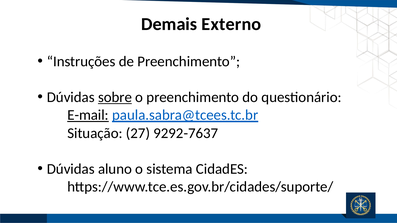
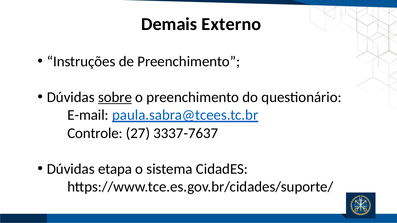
E-mail underline: present -> none (88, 115)
Situação: Situação -> Controle (95, 133)
9292-7637: 9292-7637 -> 3337-7637 (186, 133)
aluno: aluno -> etapa (115, 169)
